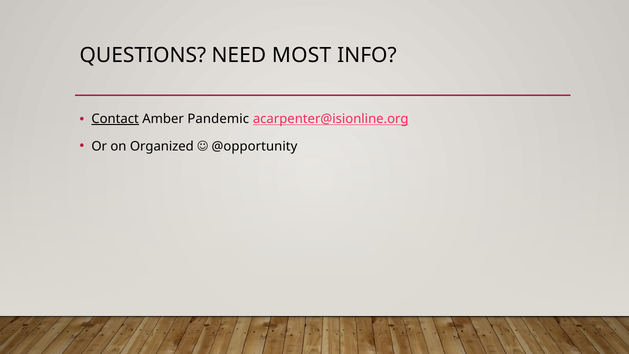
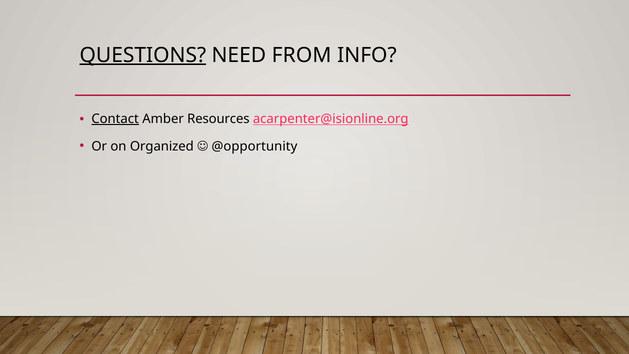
QUESTIONS underline: none -> present (143, 55)
MOST: MOST -> FROM (302, 55)
Pandemic: Pandemic -> Resources (218, 119)
